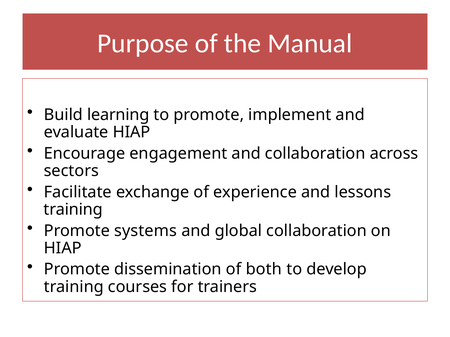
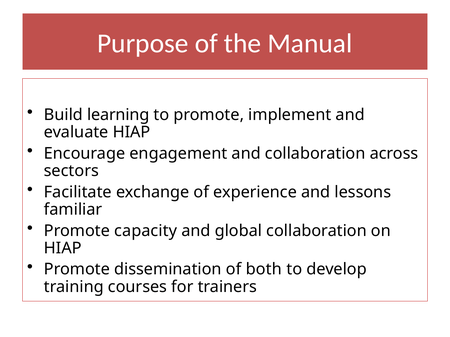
training: training -> familiar (73, 210)
systems: systems -> capacity (146, 231)
